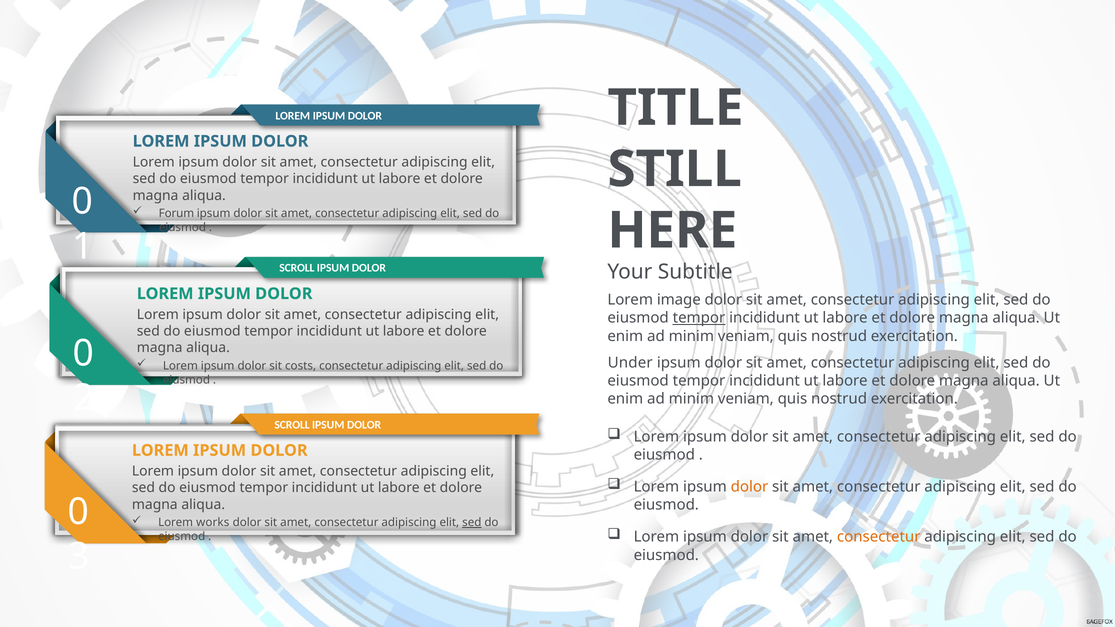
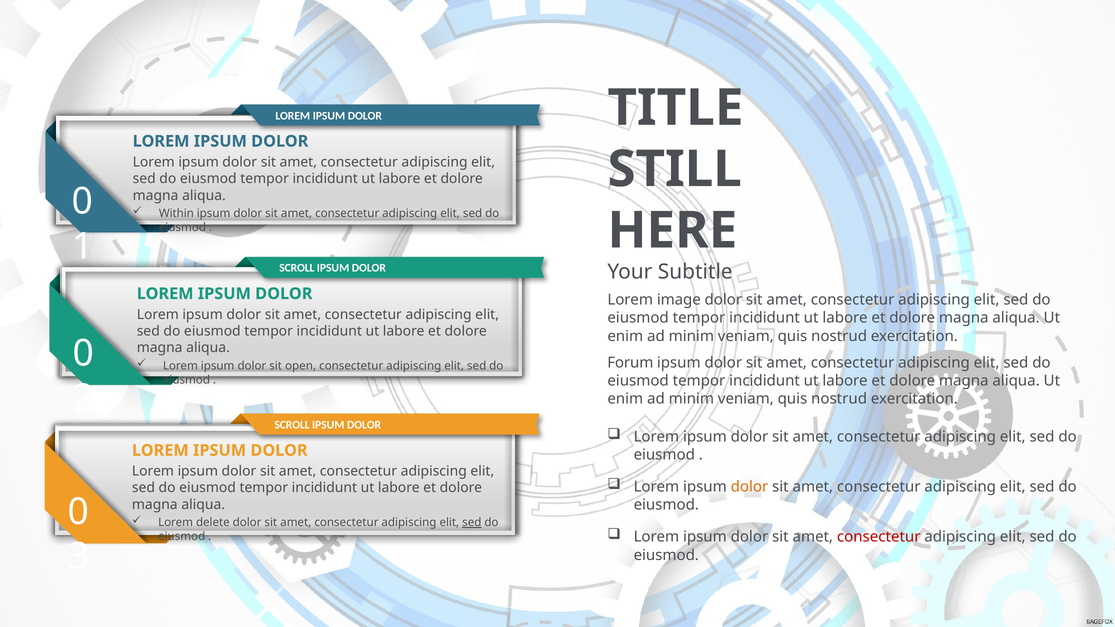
Forum: Forum -> Within (176, 213)
tempor underline: present -> none (699, 318)
Under: Under -> Forum (630, 363)
costs: costs -> open (301, 366)
works: works -> delete (213, 523)
consectetur colour: orange -> red (879, 537)
